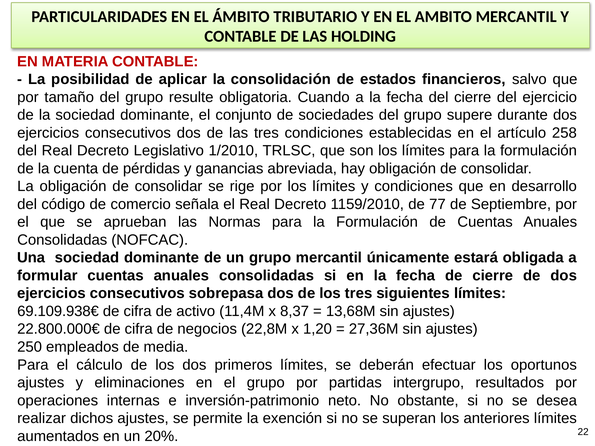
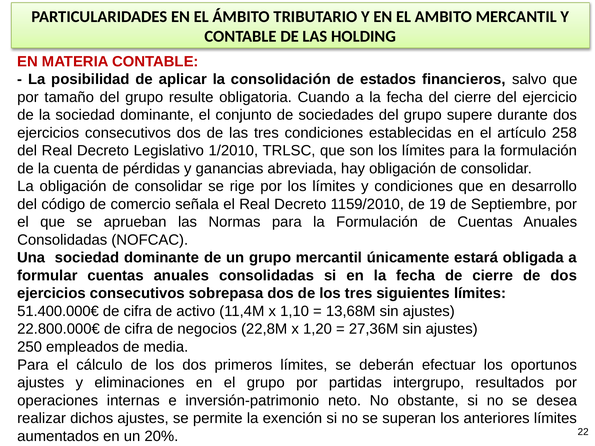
77: 77 -> 19 (437, 204)
69.109.938€: 69.109.938€ -> 51.400.000€ (58, 311)
8,37: 8,37 -> 1,10 (295, 311)
